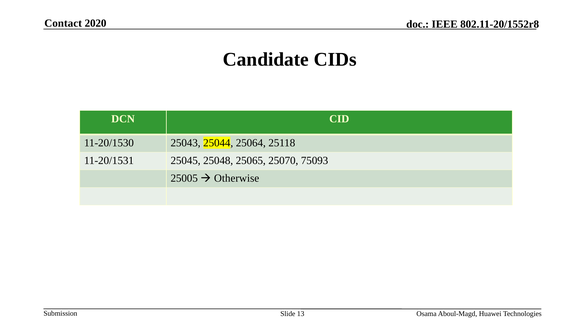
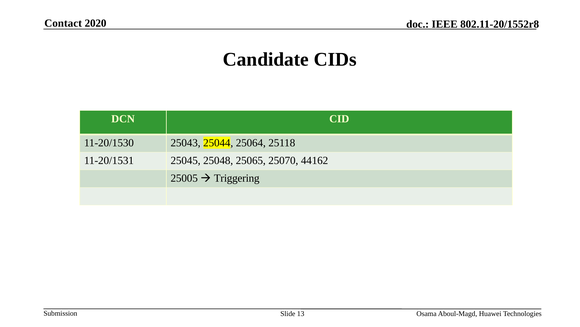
75093: 75093 -> 44162 (315, 160)
Otherwise: Otherwise -> Triggering (237, 178)
